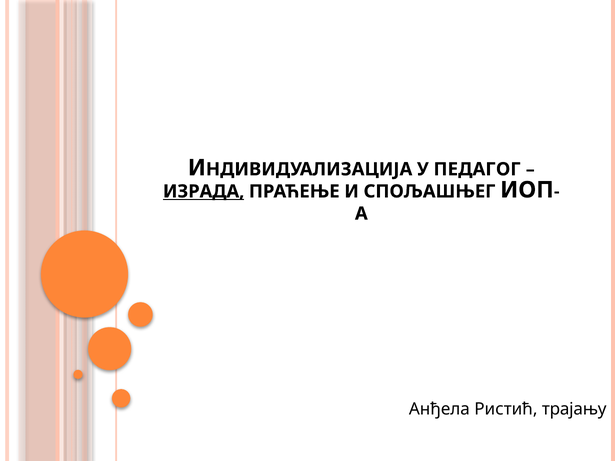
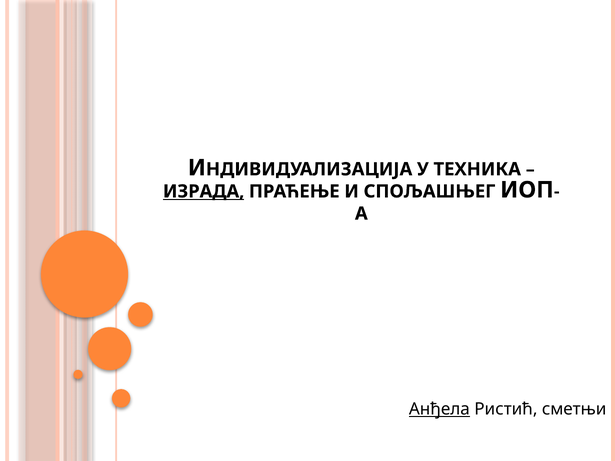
ПЕДАГОГ: ПЕДАГОГ -> ТЕХНИКА (477, 169)
Анђела underline: none -> present (439, 409)
трајању: трајању -> сметњи (574, 409)
